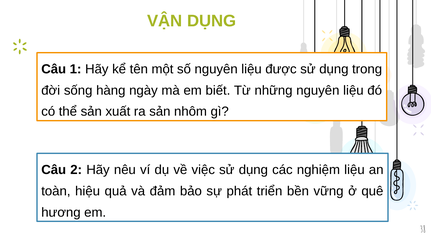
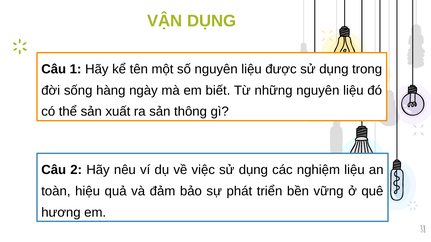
nhôm: nhôm -> thông (191, 112)
